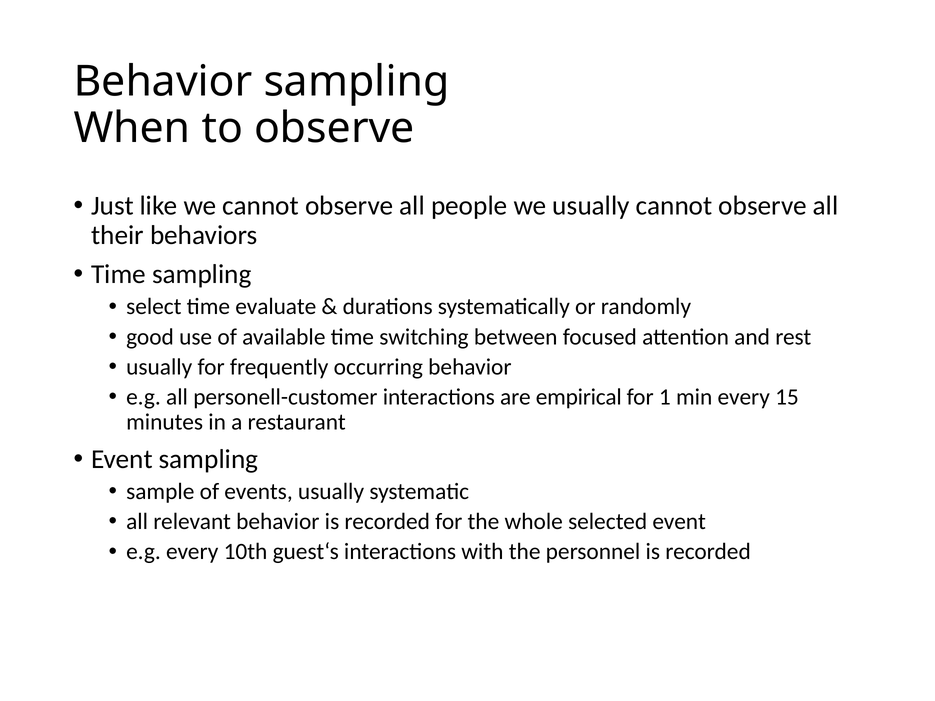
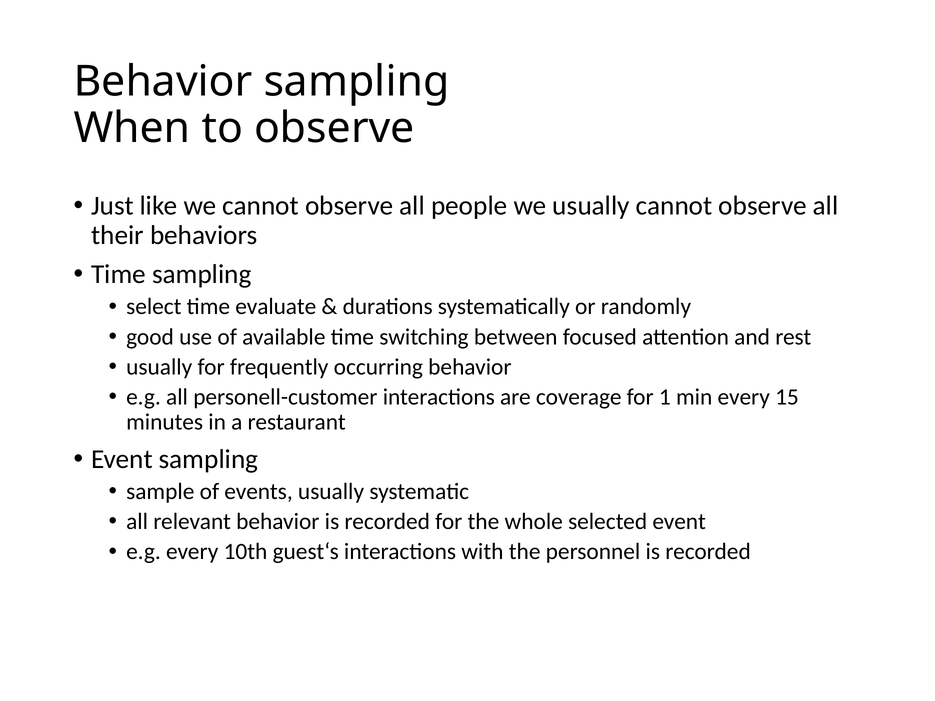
empirical: empirical -> coverage (579, 397)
